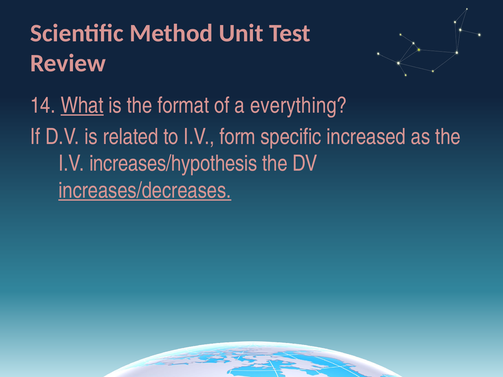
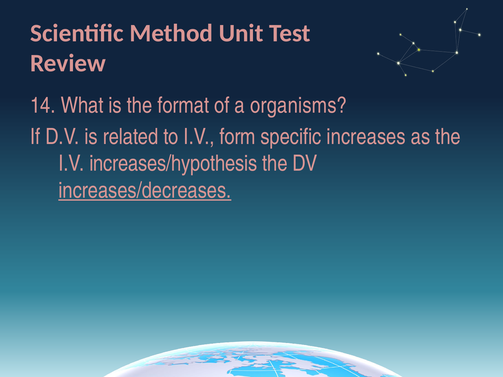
What underline: present -> none (82, 106)
everything: everything -> organisms (299, 106)
increased: increased -> increases (366, 137)
